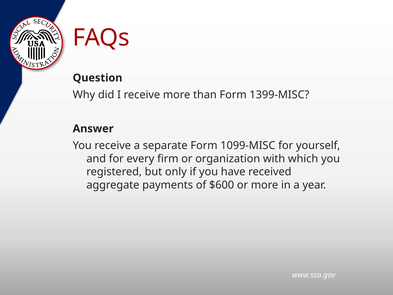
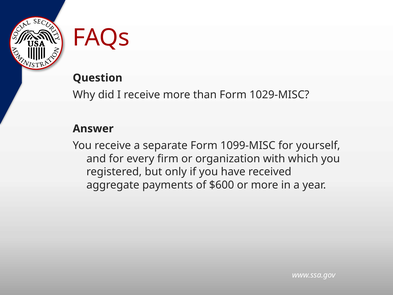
1399-MISC: 1399-MISC -> 1029-MISC (279, 95)
